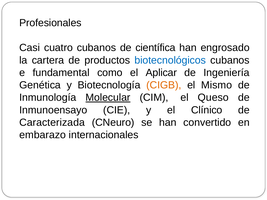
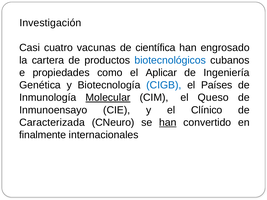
Profesionales: Profesionales -> Investigación (50, 23)
cuatro cubanos: cubanos -> vacunas (96, 48)
fundamental: fundamental -> propiedades (61, 73)
CIGB colour: orange -> blue (164, 85)
Mismo: Mismo -> Países (217, 85)
han underline: none -> present (168, 123)
embarazo: embarazo -> finalmente (43, 135)
